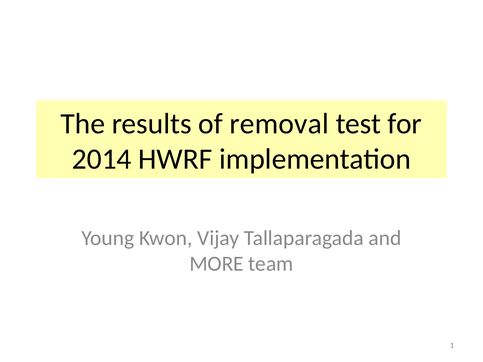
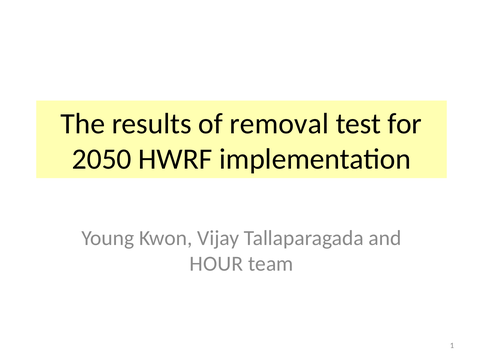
2014: 2014 -> 2050 (102, 159)
MORE: MORE -> HOUR (216, 264)
